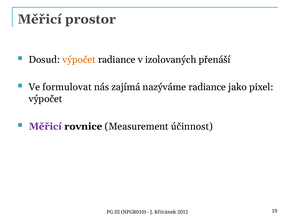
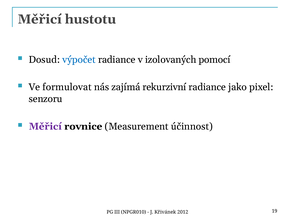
prostor: prostor -> hustotu (90, 19)
výpočet colour: orange -> blue (79, 60)
přenáší: přenáší -> pomocí (214, 60)
nazýváme: nazýváme -> rekurzivní (164, 87)
výpočet: výpočet -> senzoru (46, 99)
